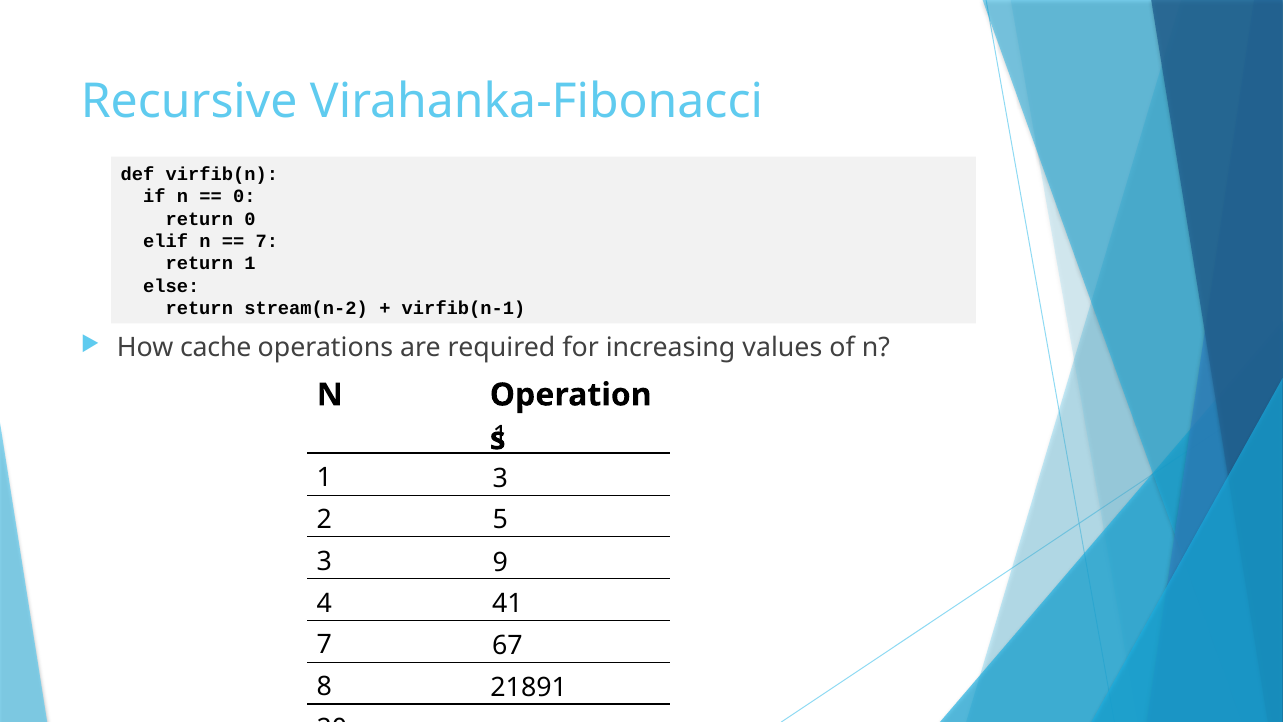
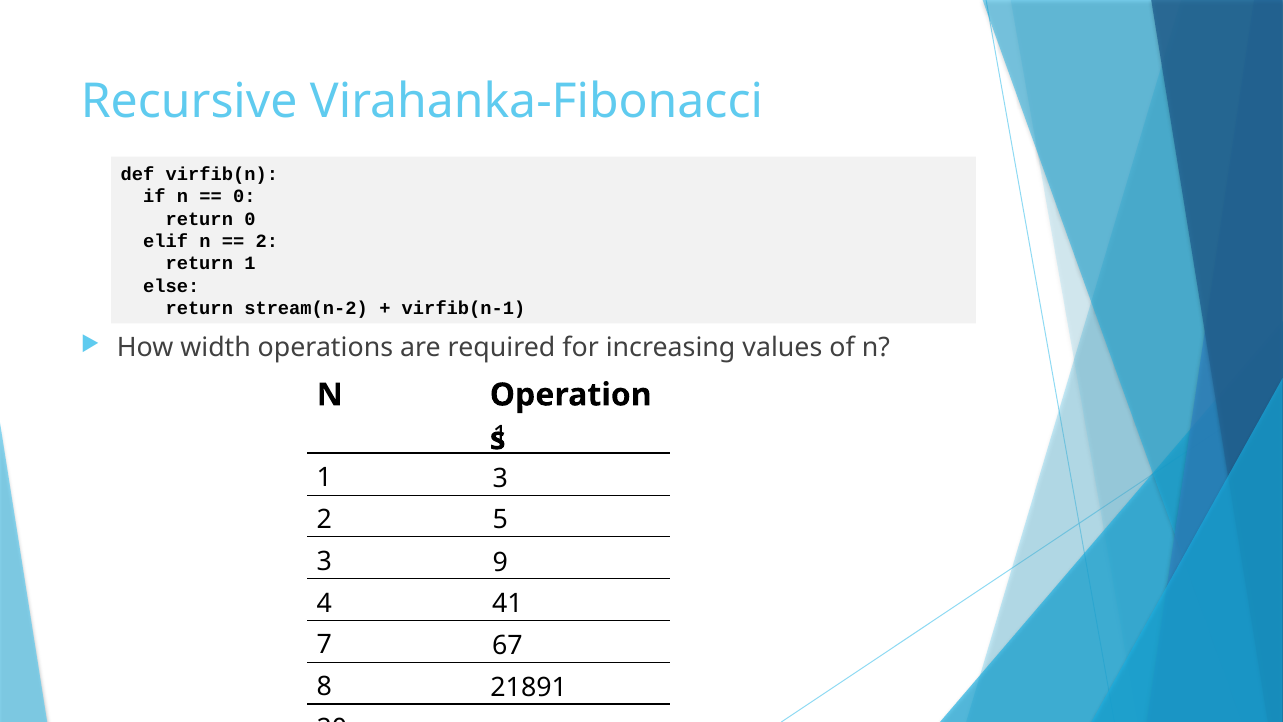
7: 7 -> 2 (267, 241)
cache: cache -> width (216, 348)
